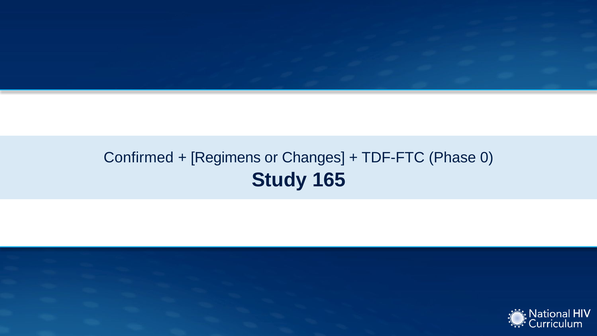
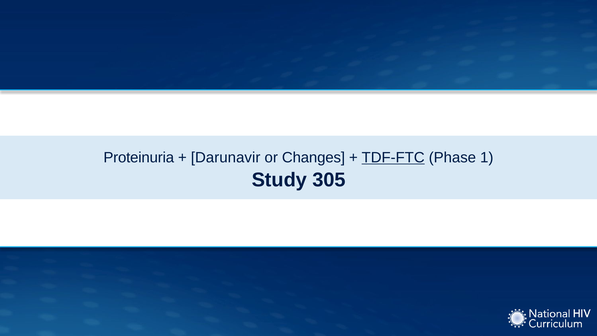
Confirmed: Confirmed -> Proteinuria (139, 158)
Regimens: Regimens -> Darunavir (226, 158)
TDF-FTC underline: none -> present (393, 158)
0: 0 -> 1 (487, 158)
165: 165 -> 305 (329, 180)
